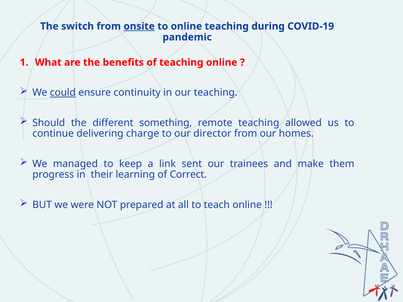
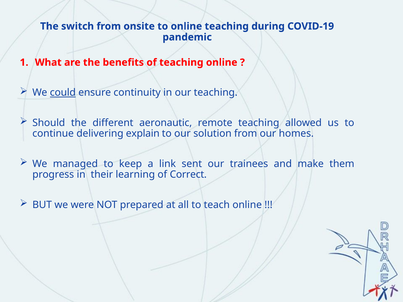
onsite underline: present -> none (139, 26)
something: something -> aeronautic (166, 123)
charge: charge -> explain (143, 134)
director: director -> solution (212, 134)
